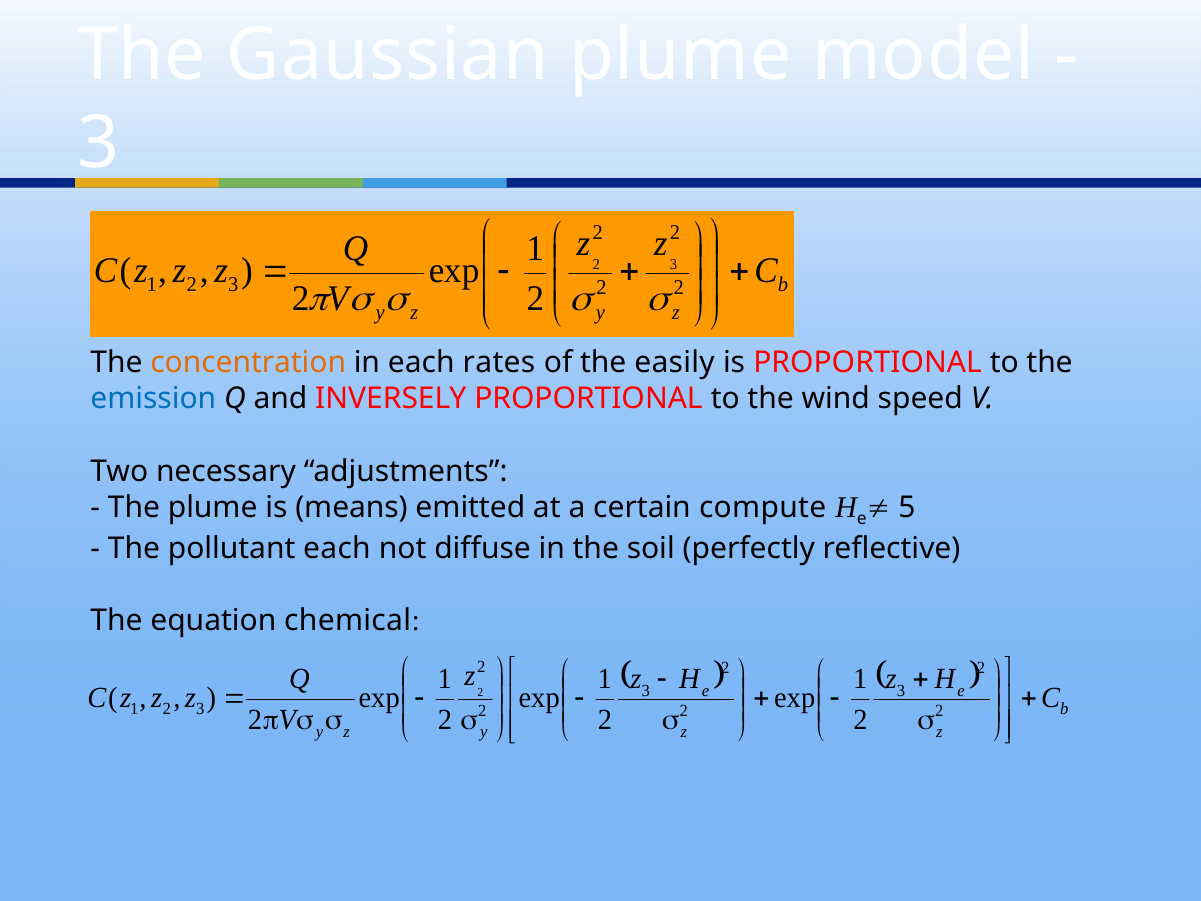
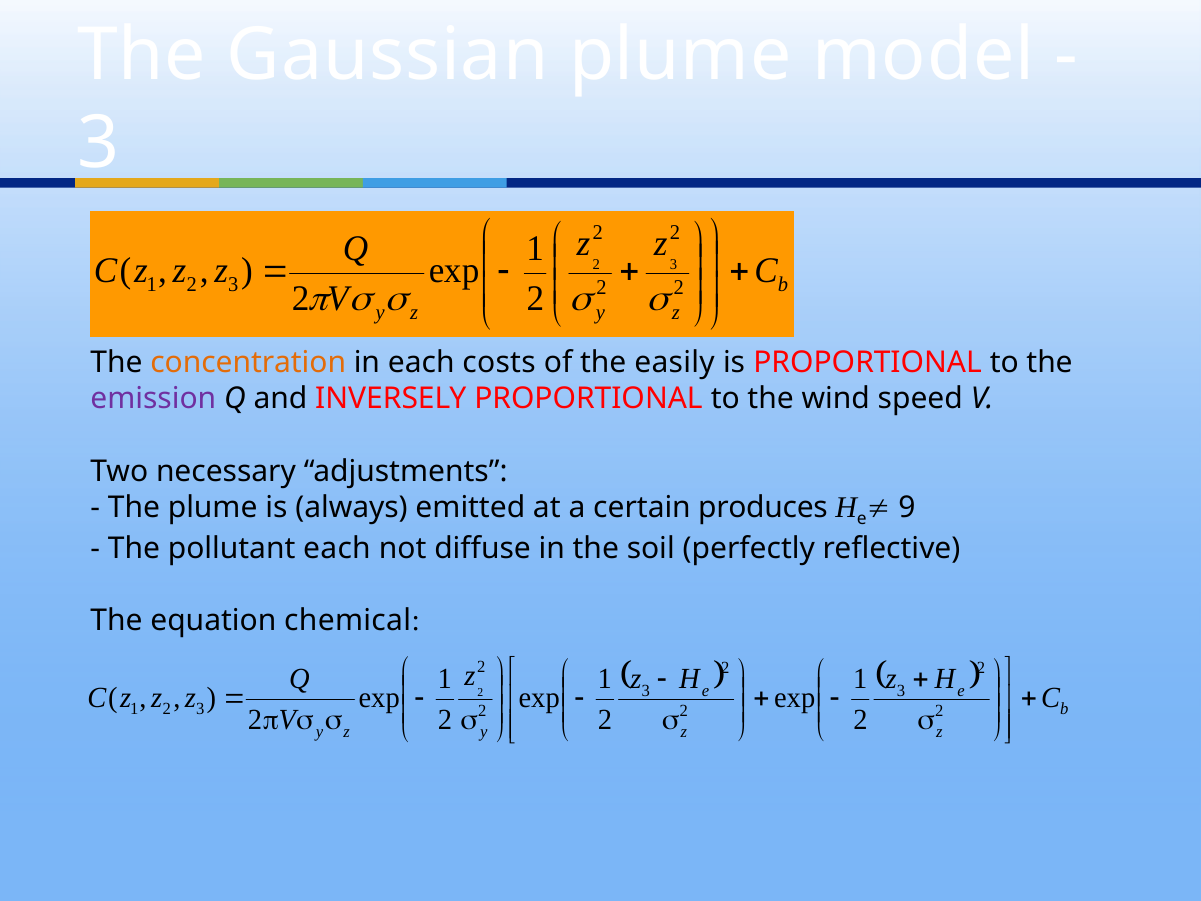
rates: rates -> costs (499, 363)
emission colour: blue -> purple (153, 399)
means: means -> always (352, 507)
compute: compute -> produces (763, 507)
5: 5 -> 9 (907, 507)
